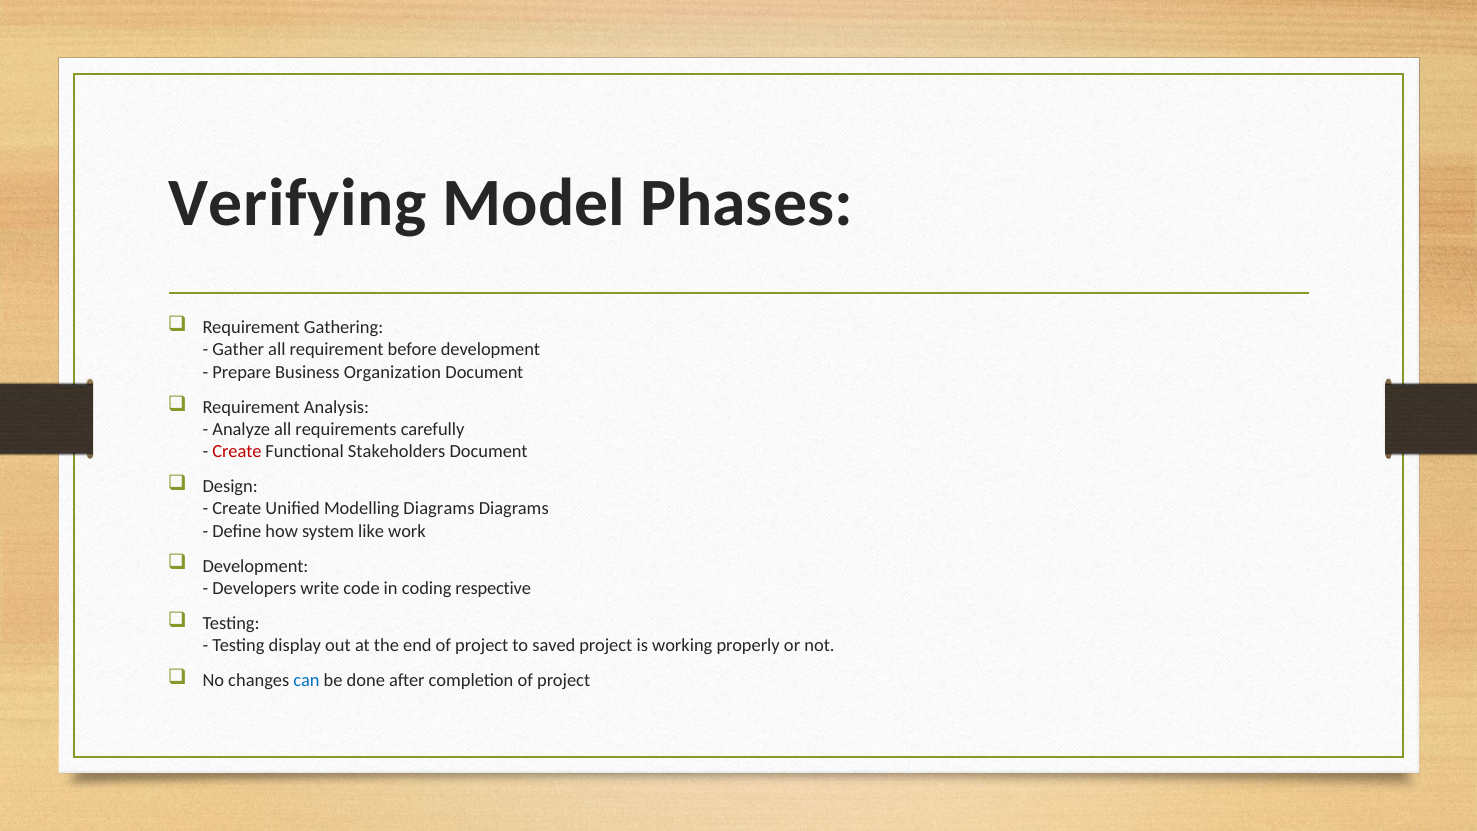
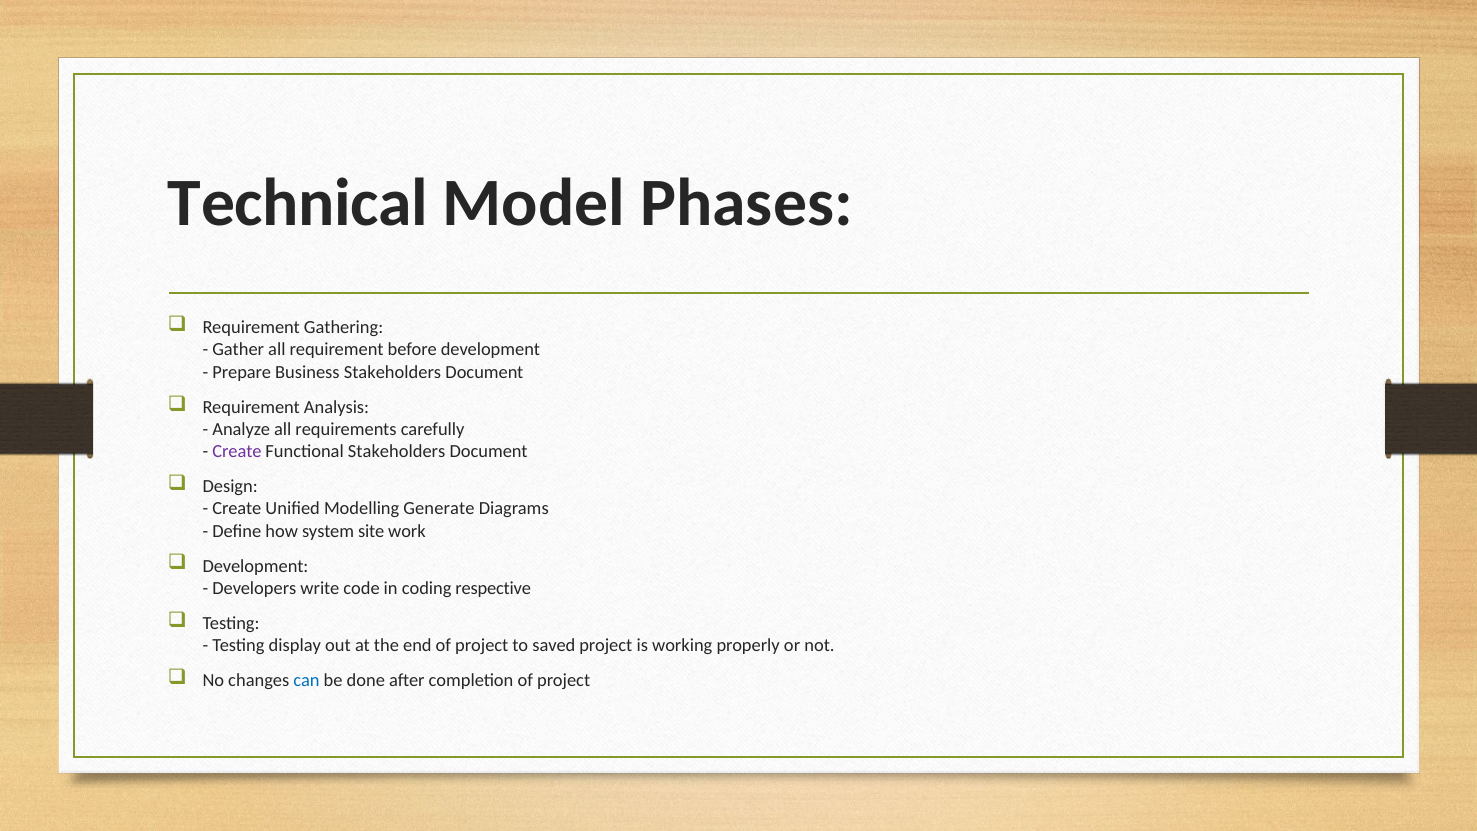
Verifying: Verifying -> Technical (298, 203)
Business Organization: Organization -> Stakeholders (393, 372)
Create colour: red -> purple (237, 451)
Modelling Diagrams: Diagrams -> Generate (439, 509)
like: like -> site (371, 531)
